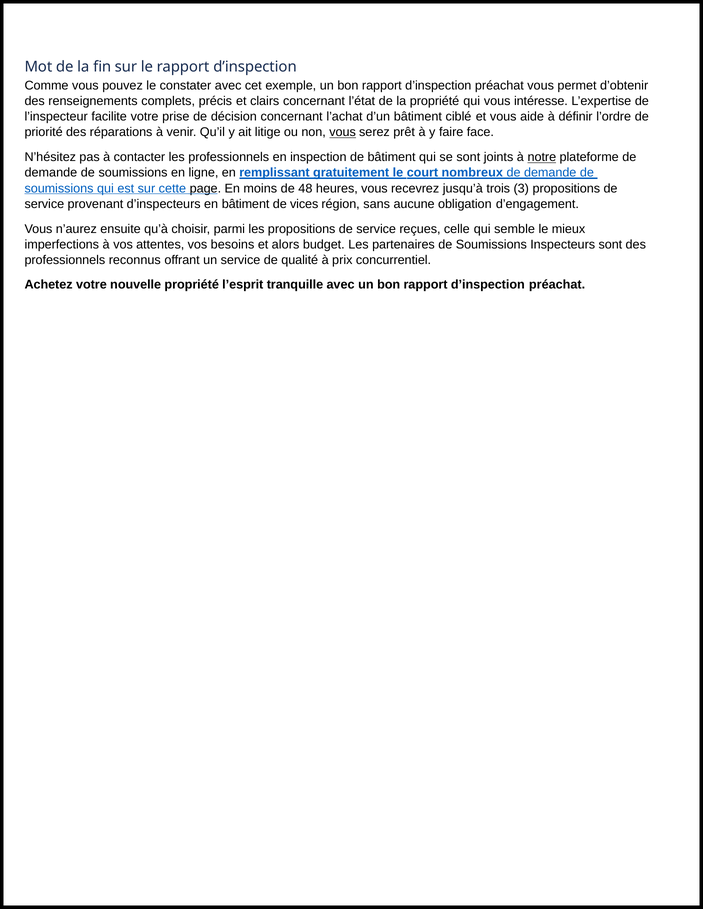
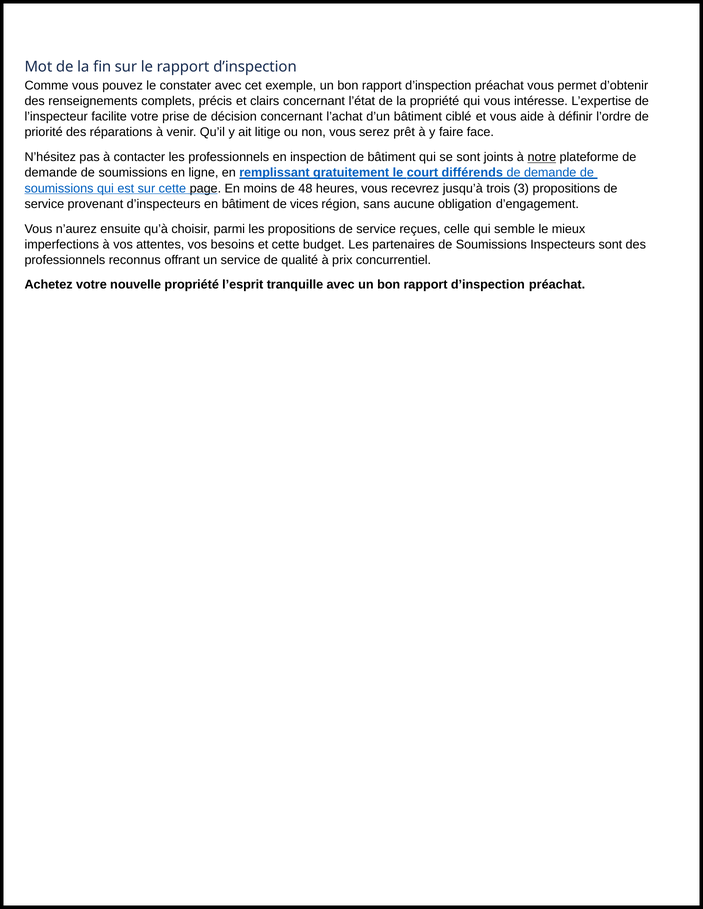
vous underline: present -> none (343, 132)
nombreux: nombreux -> différends (472, 173)
et alors: alors -> cette (286, 245)
